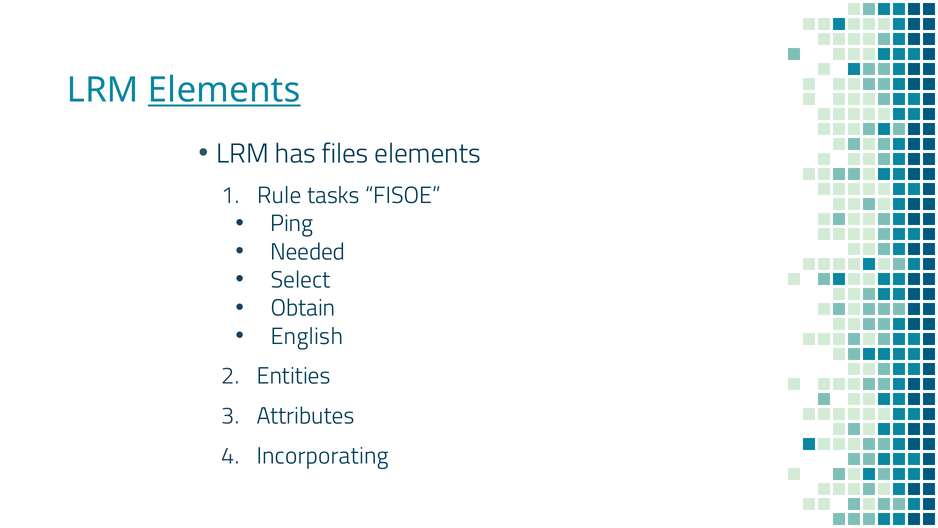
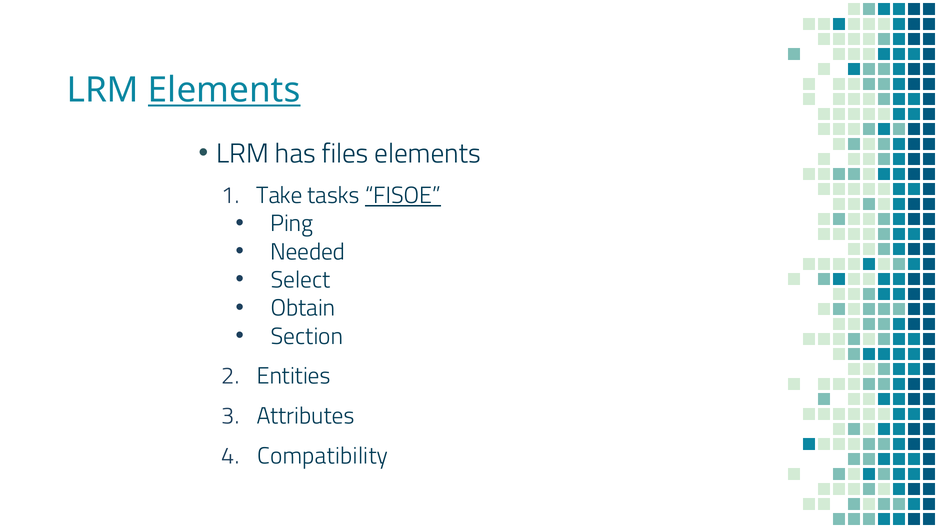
Rule: Rule -> Take (280, 195)
FISOE underline: none -> present (403, 195)
English: English -> Section (307, 336)
Incorporating: Incorporating -> Compatibility (323, 456)
